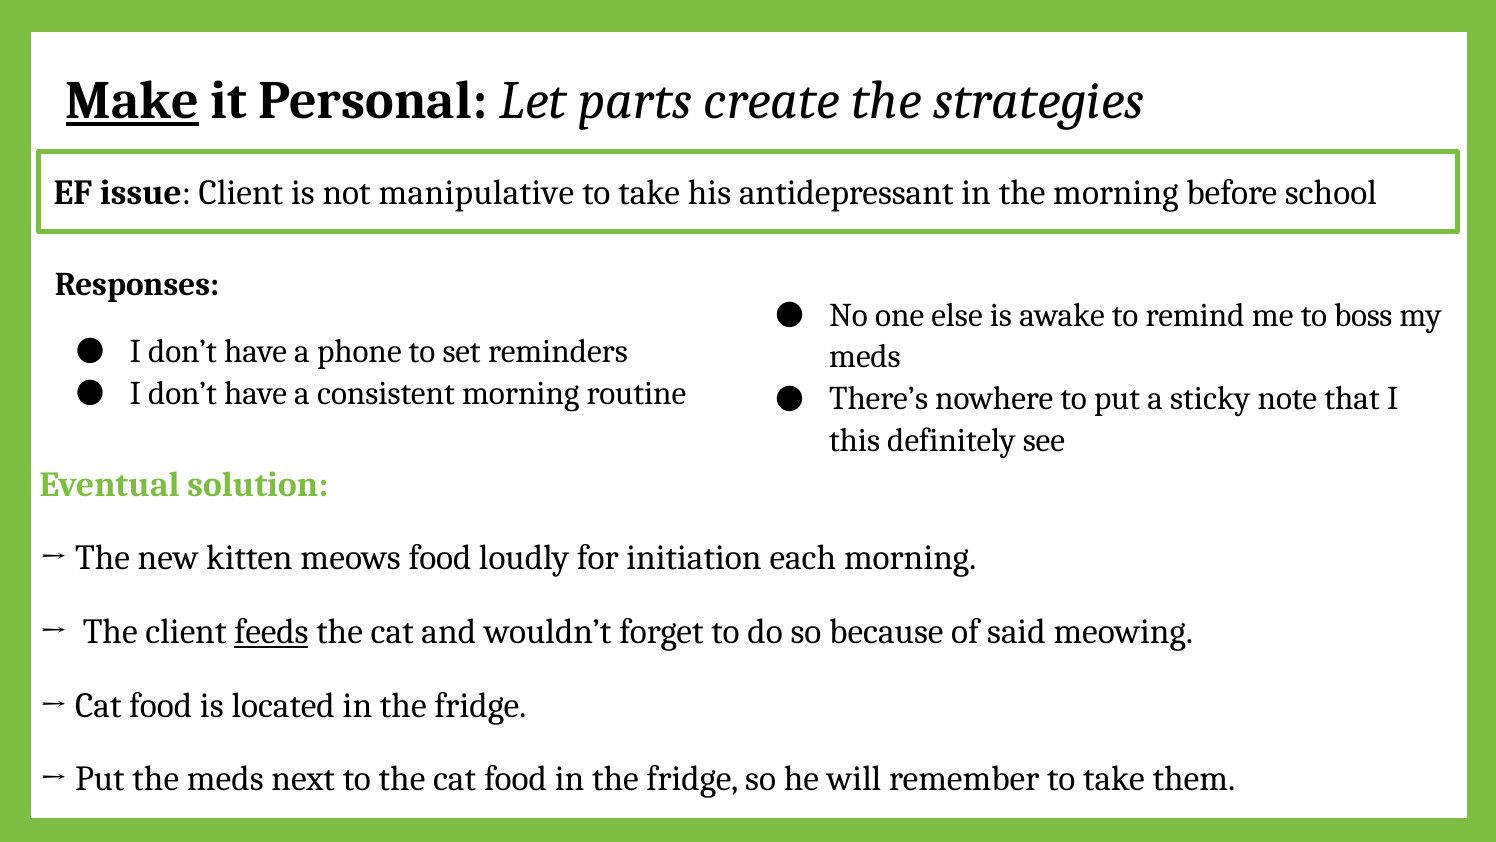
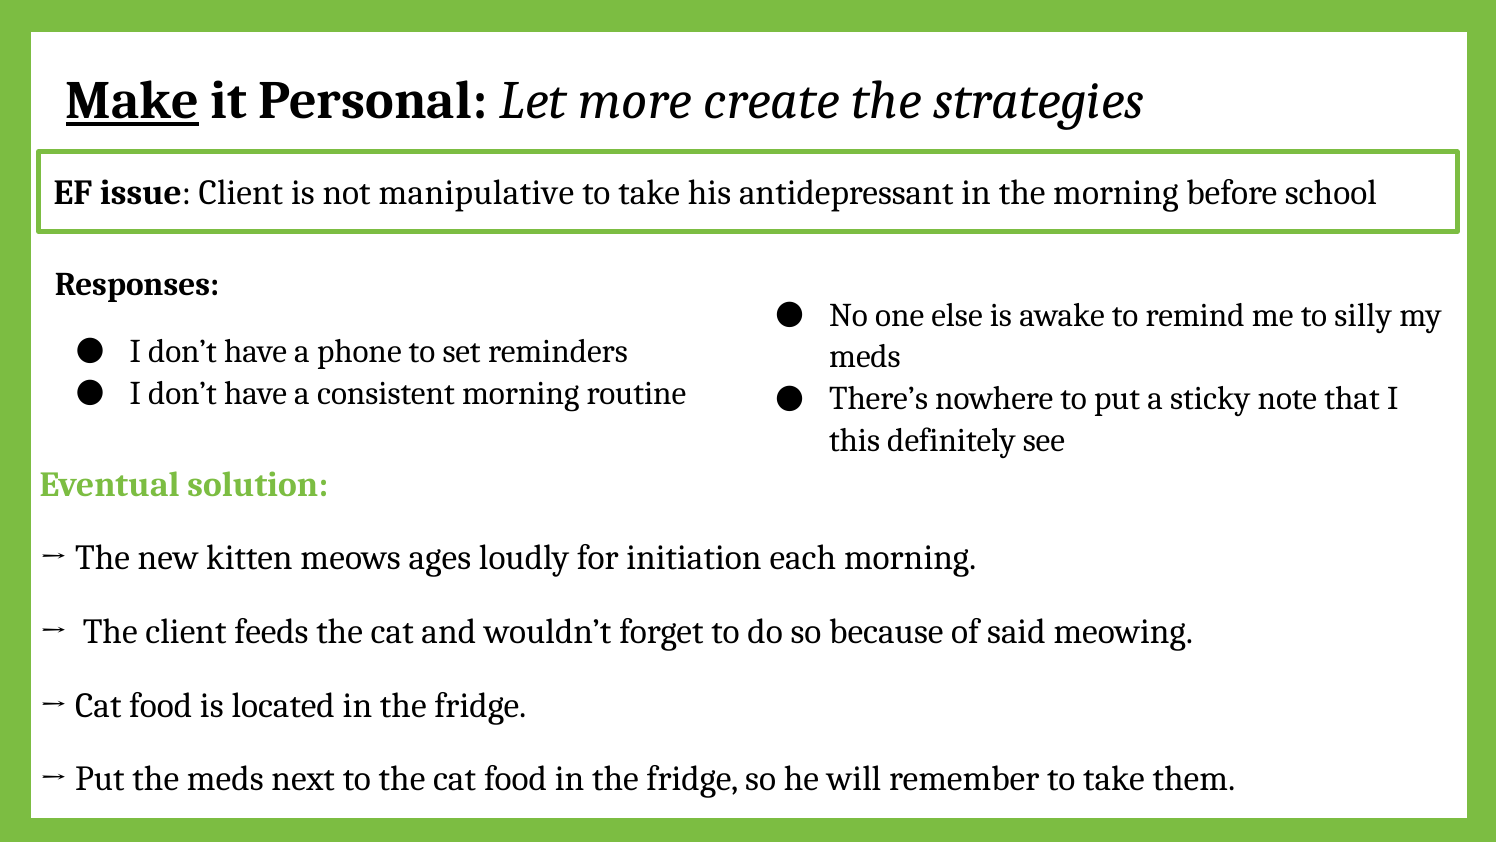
parts: parts -> more (635, 101)
boss: boss -> silly (1363, 315)
meows food: food -> ages (440, 558)
feeds underline: present -> none (271, 631)
